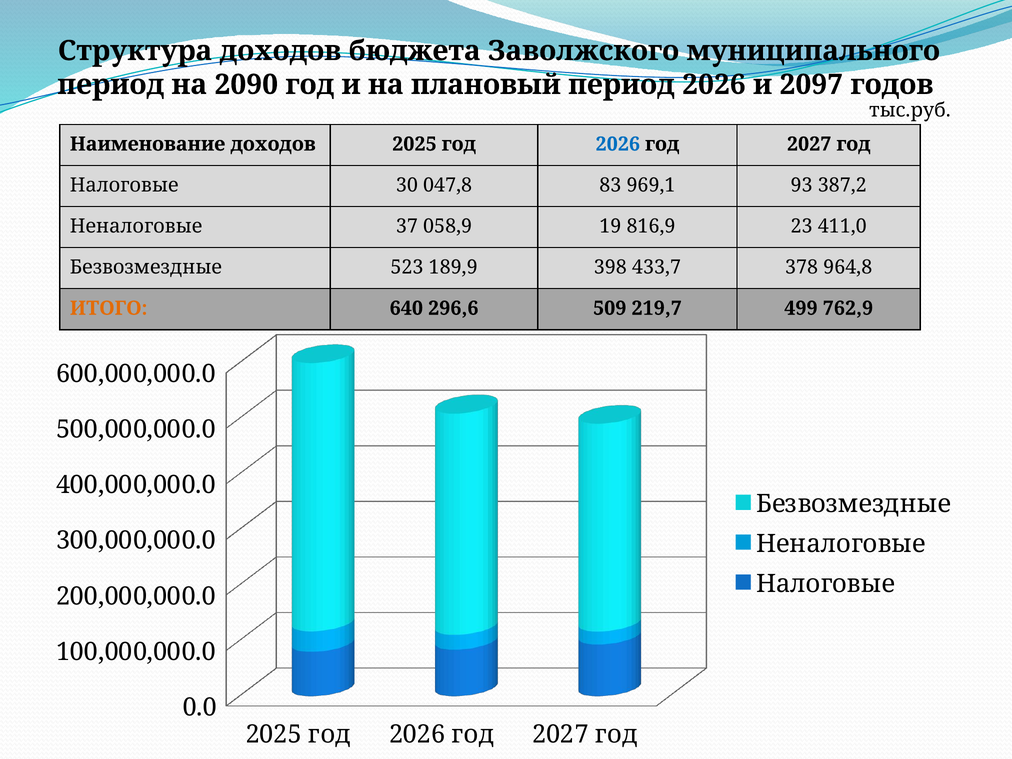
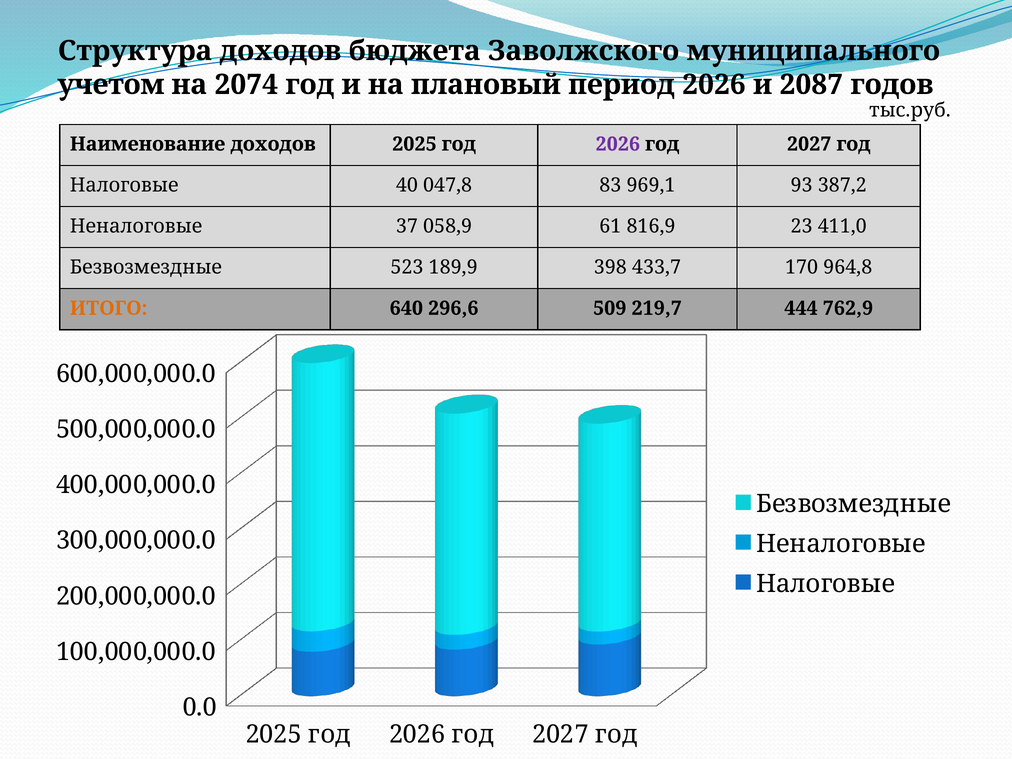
период: период -> учетом (111, 85)
2090: 2090 -> 2074 (246, 85)
2097: 2097 -> 2087 (811, 85)
2026 colour: blue -> purple (618, 144)
30: 30 -> 40 (407, 185)
19: 19 -> 61 (610, 226)
378: 378 -> 170 (802, 267)
499: 499 -> 444 (801, 308)
